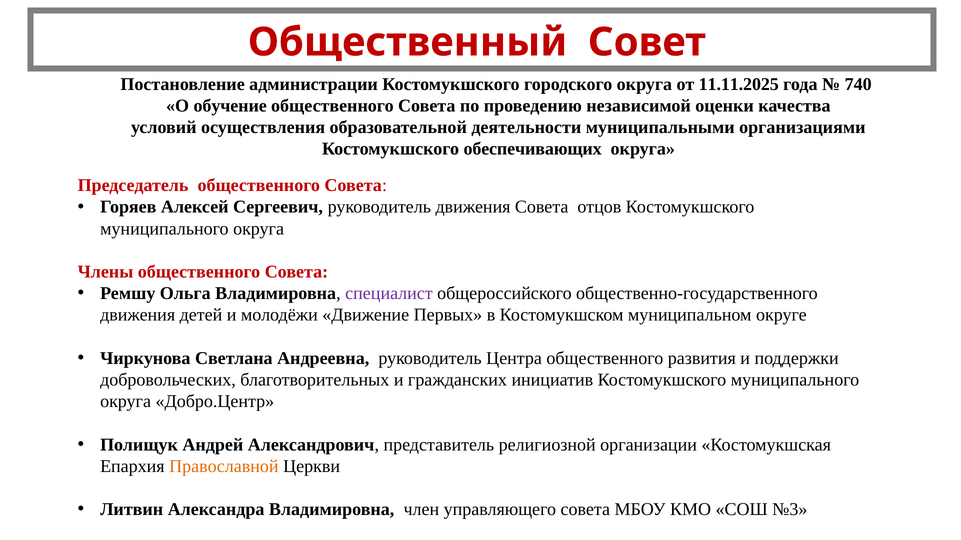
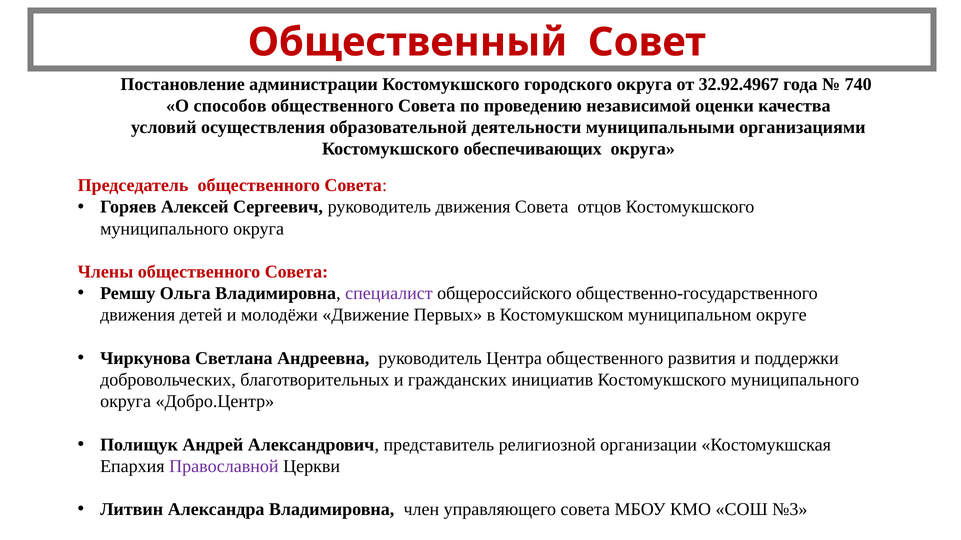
11.11.2025: 11.11.2025 -> 32.92.4967 (739, 84)
обучение: обучение -> способов (230, 106)
Православной colour: orange -> purple (224, 467)
